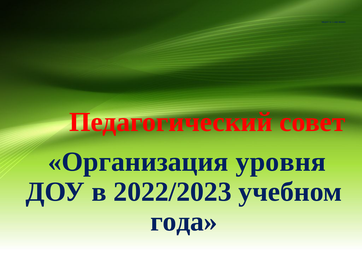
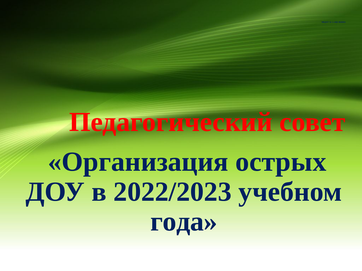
уровня: уровня -> острых (281, 162)
